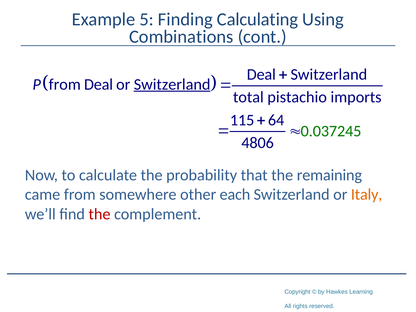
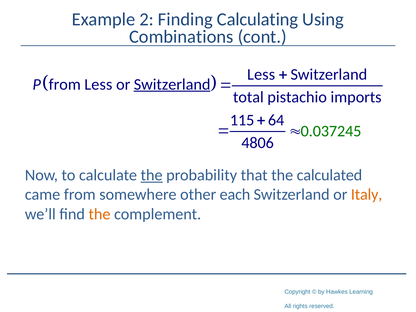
5: 5 -> 2 (147, 19)
Deal: Deal -> Less (261, 74)
from Deal: Deal -> Less (98, 84)
the underline: none -> present (152, 175)
remaining: remaining -> calculated (329, 175)
the colour: red -> orange (100, 214)
